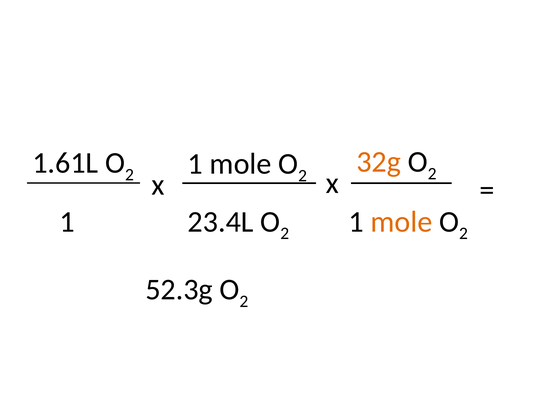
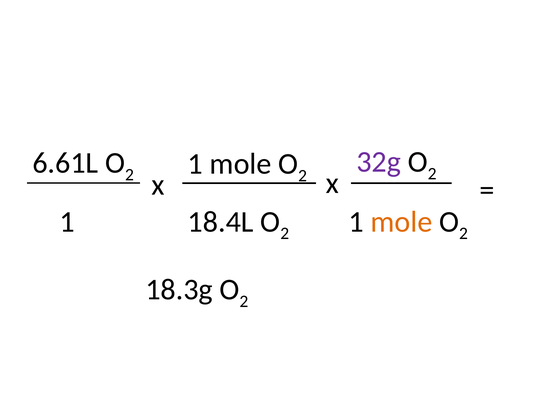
32g colour: orange -> purple (379, 162)
1.61L: 1.61L -> 6.61L (65, 163)
23.4L: 23.4L -> 18.4L (221, 222)
52.3g: 52.3g -> 18.3g (179, 289)
